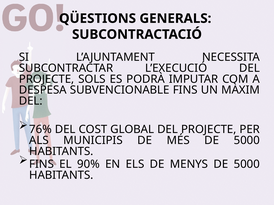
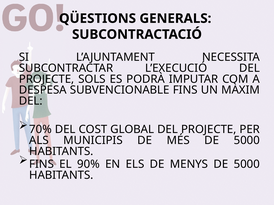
76%: 76% -> 70% (40, 130)
